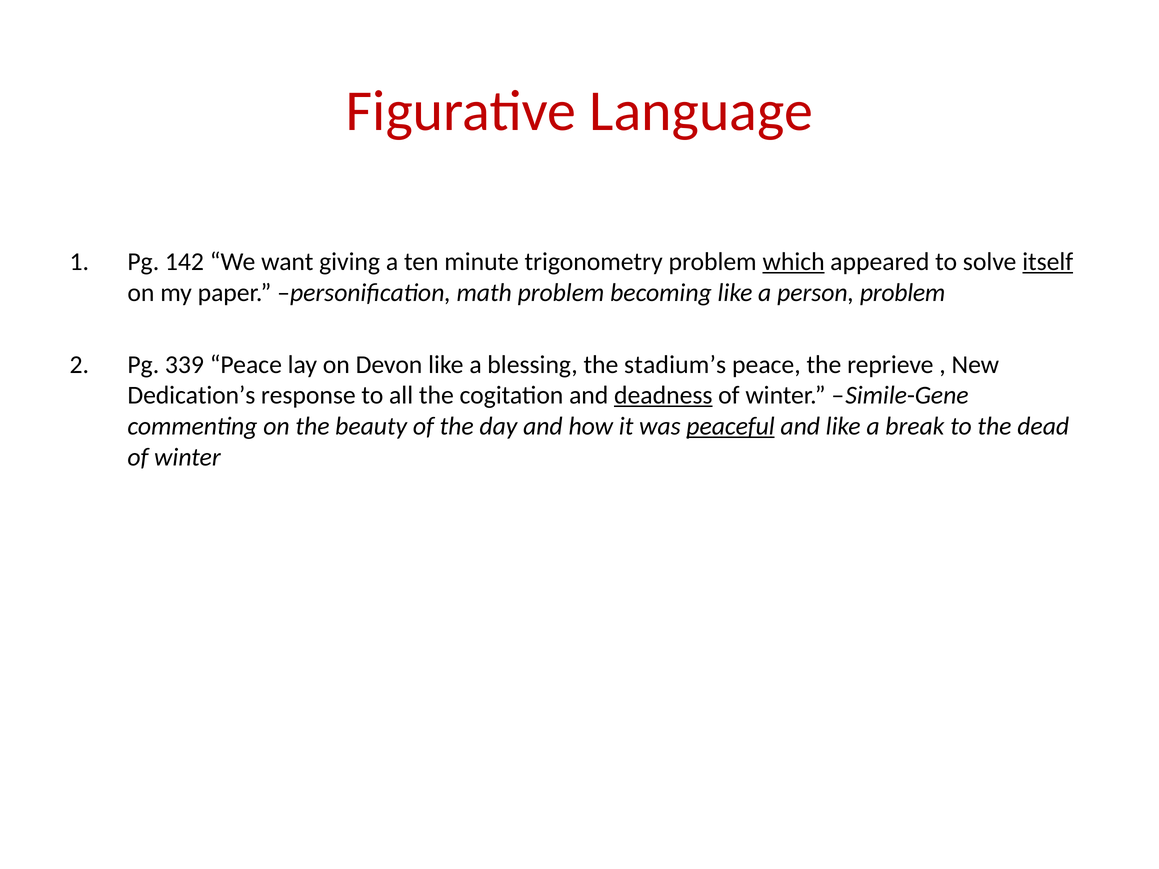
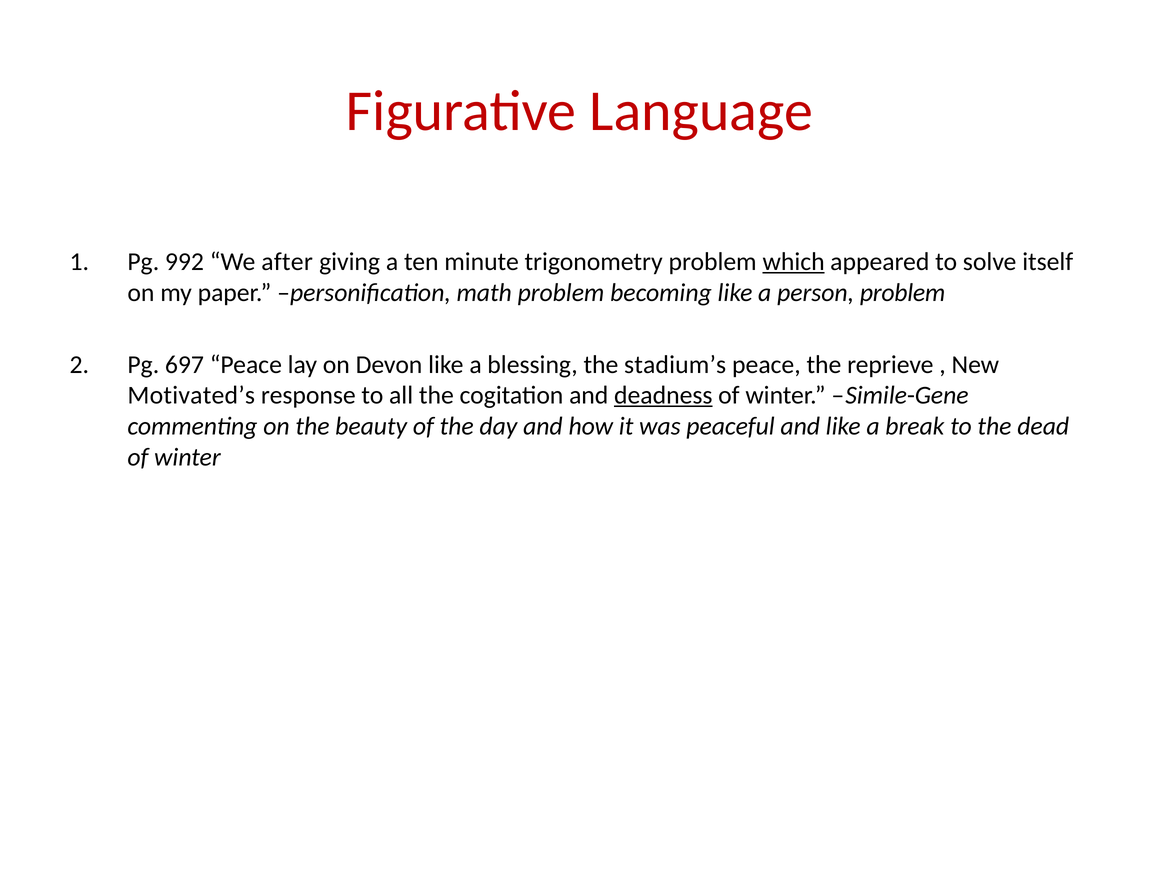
142: 142 -> 992 (184, 262)
want: want -> after (287, 262)
itself underline: present -> none (1048, 262)
339: 339 -> 697 (184, 365)
Dedication’s: Dedication’s -> Motivated’s (191, 396)
peaceful underline: present -> none (731, 426)
